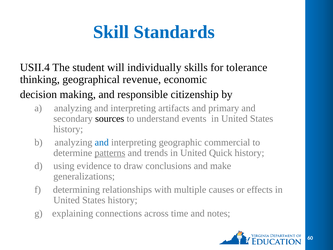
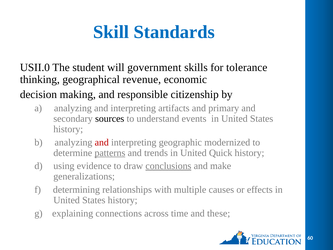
USII.4: USII.4 -> USII.0 (35, 67)
individually: individually -> government (154, 67)
and colour: blue -> red (102, 142)
commercial: commercial -> modernized (227, 142)
conclusions underline: none -> present (168, 166)
notes: notes -> these (219, 213)
